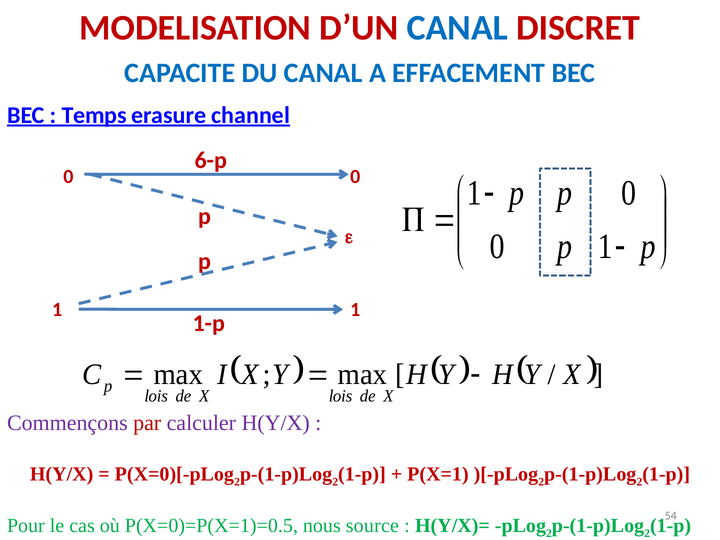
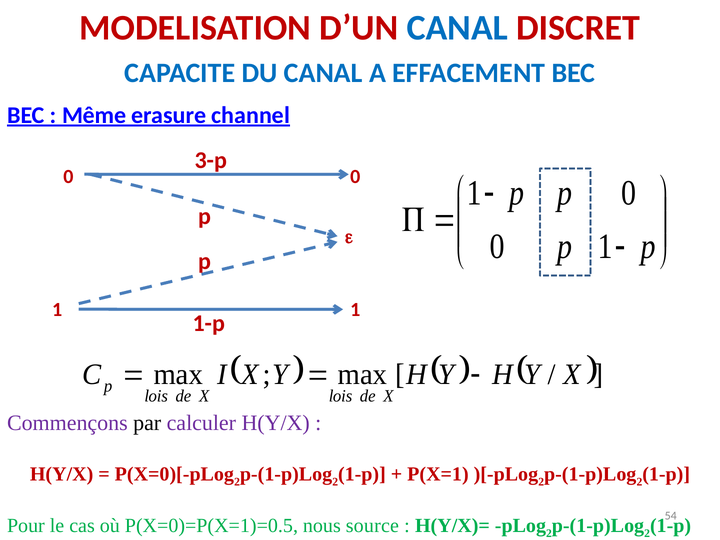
Temps: Temps -> Même (94, 115)
6-p: 6-p -> 3-p (211, 160)
par colour: red -> black (147, 423)
